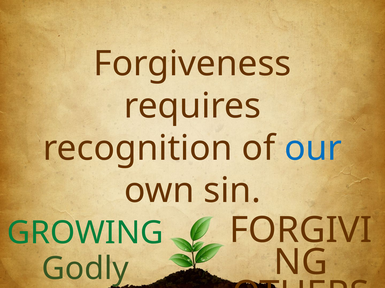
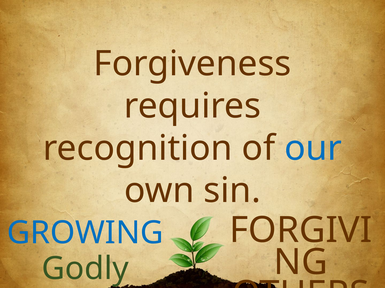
GROWING colour: green -> blue (85, 234)
